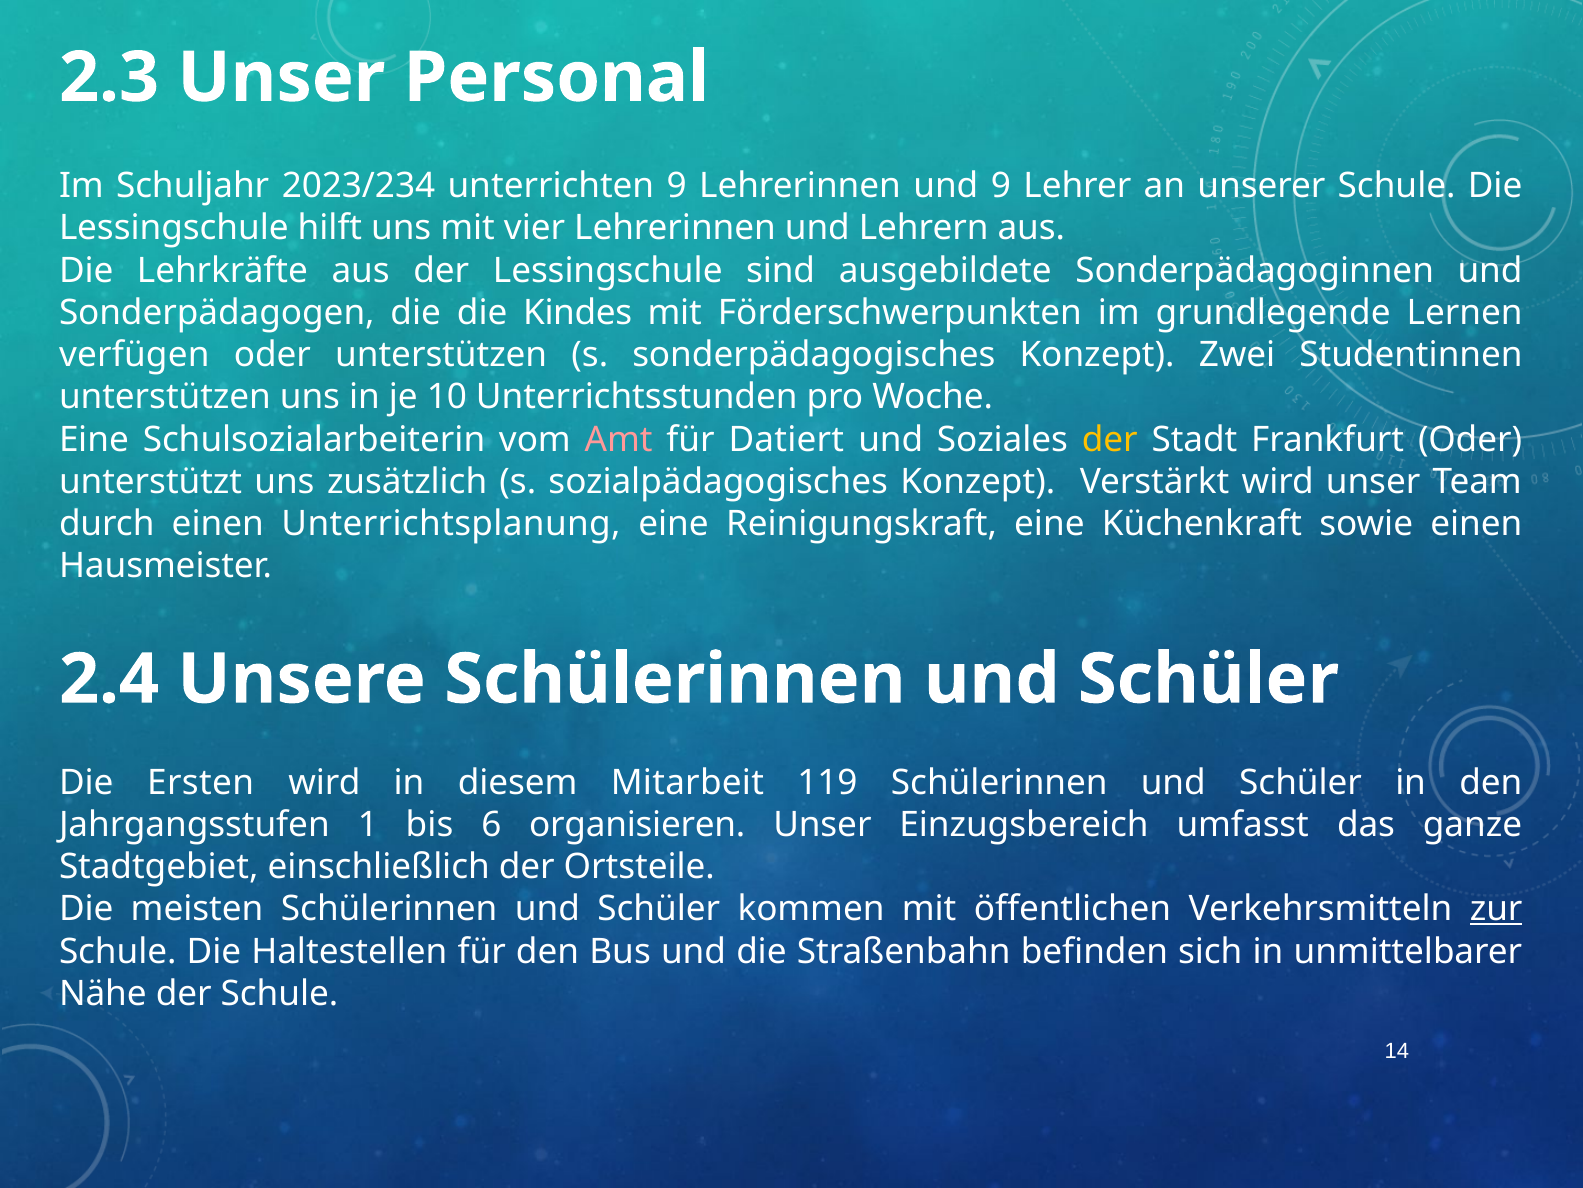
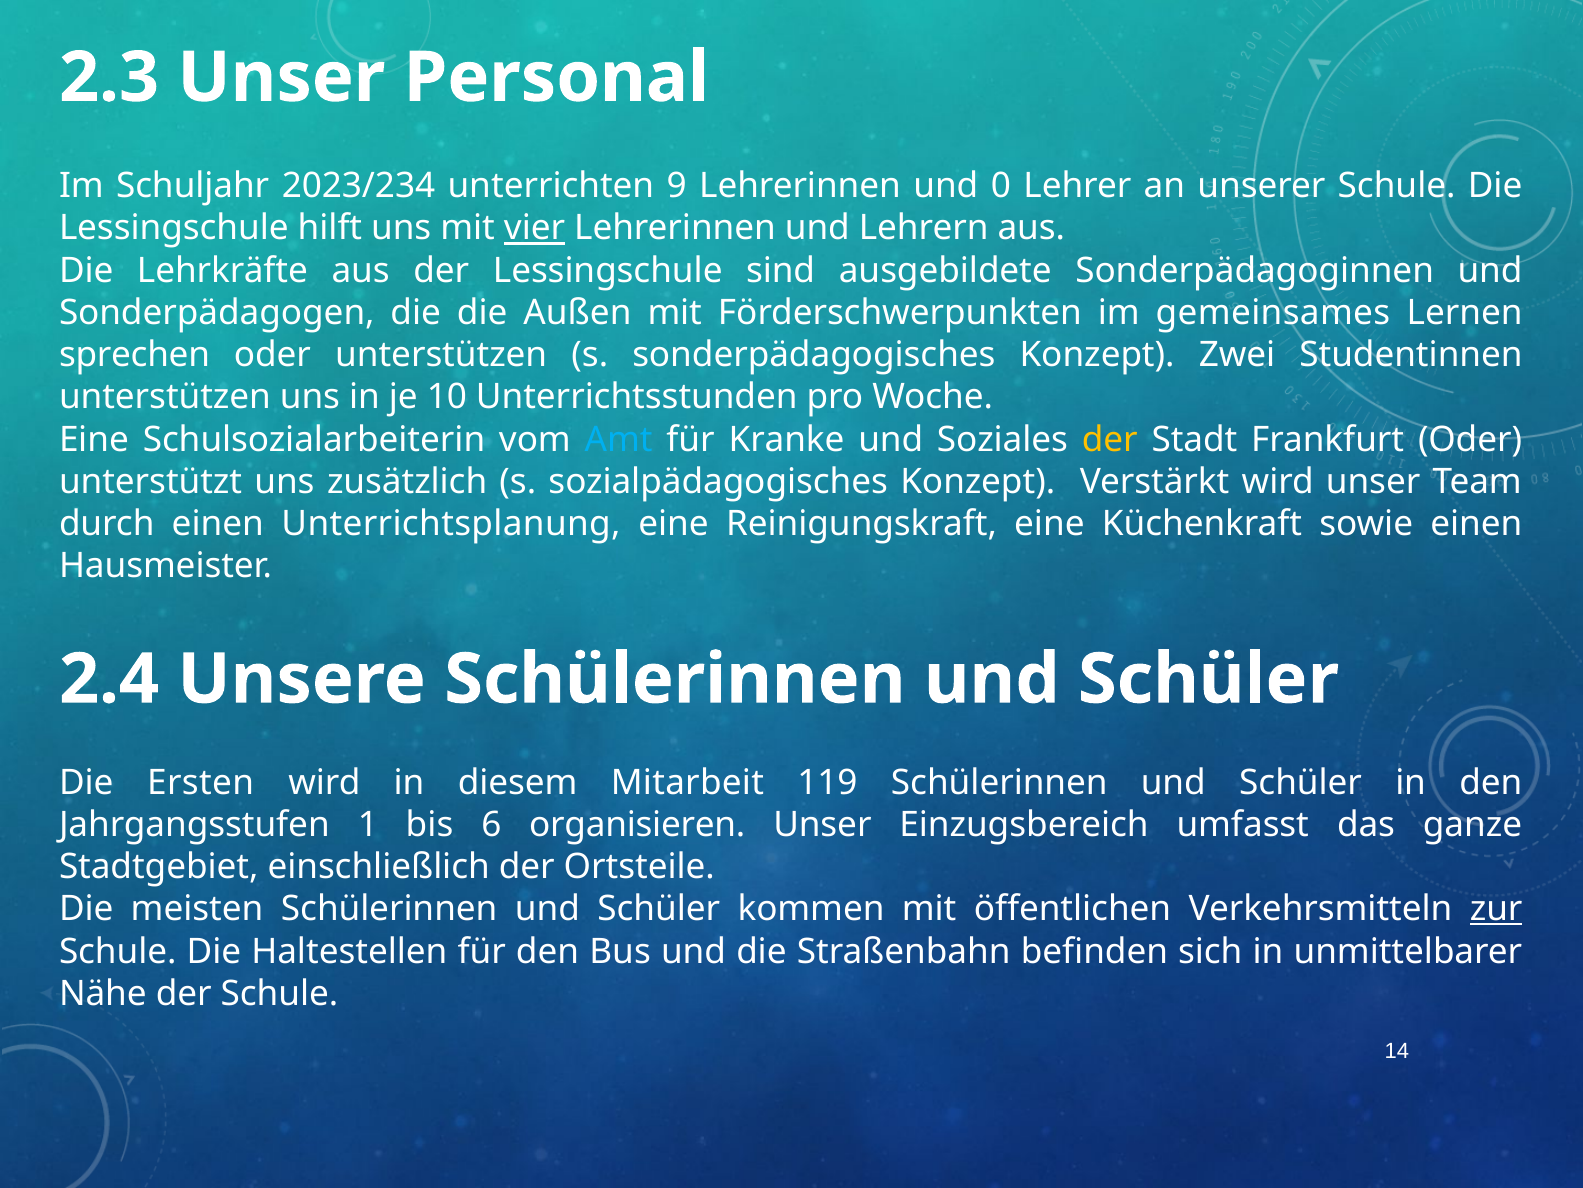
und 9: 9 -> 0 (1001, 186)
vier underline: none -> present (535, 228)
Kindes: Kindes -> Außen (577, 313)
grundlegende: grundlegende -> gemeinsames (1273, 313)
verfügen: verfügen -> sprechen (135, 355)
Amt colour: pink -> light blue (619, 439)
Datiert: Datiert -> Kranke (787, 439)
